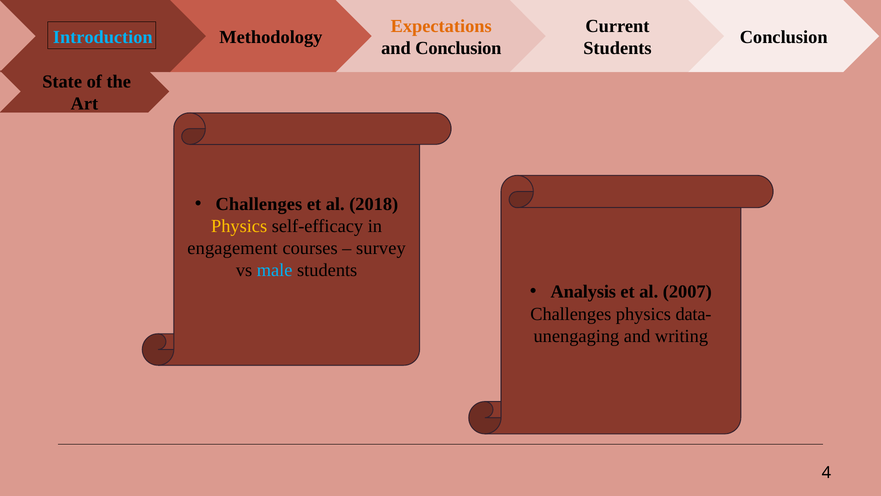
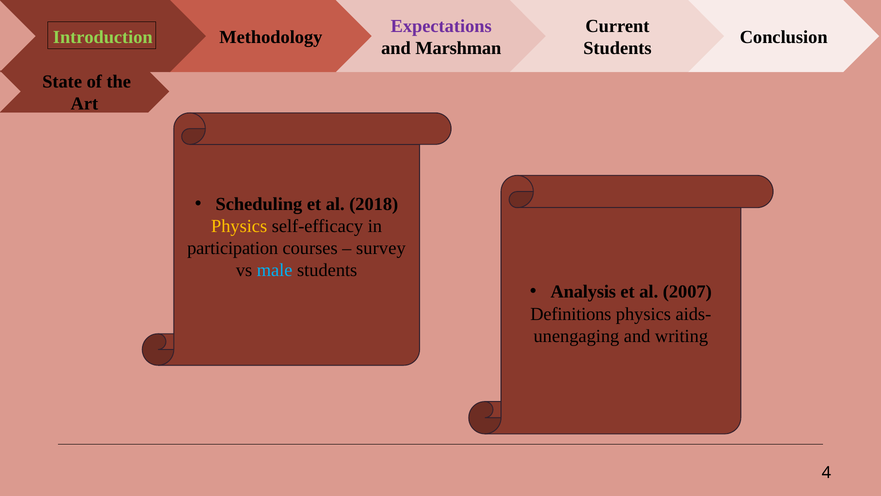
Expectations colour: orange -> purple (441, 26)
Introduction colour: light blue -> light green (103, 37)
and Conclusion: Conclusion -> Marshman (458, 48)
Challenges: Challenges -> Scheduling (259, 204)
engagement: engagement -> participation (233, 248)
Challenges: Challenges -> Definitions (571, 314)
data-: data- -> aids- (693, 314)
